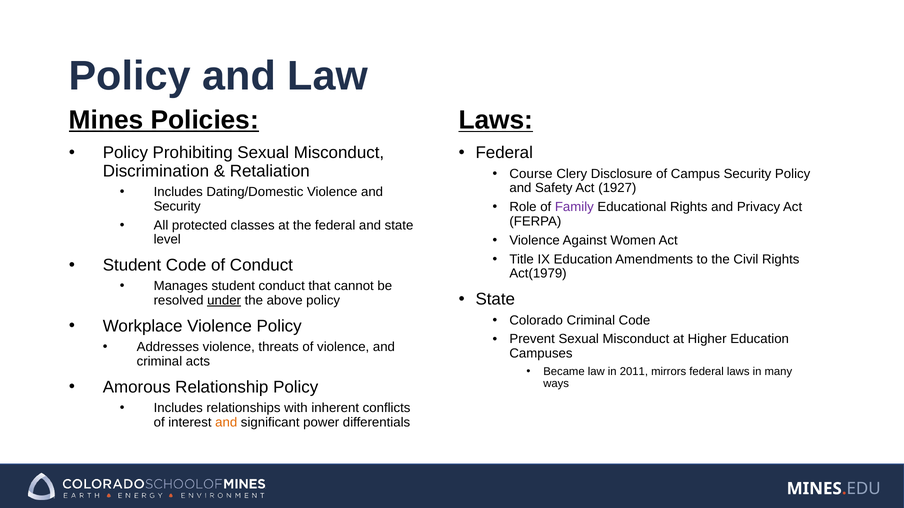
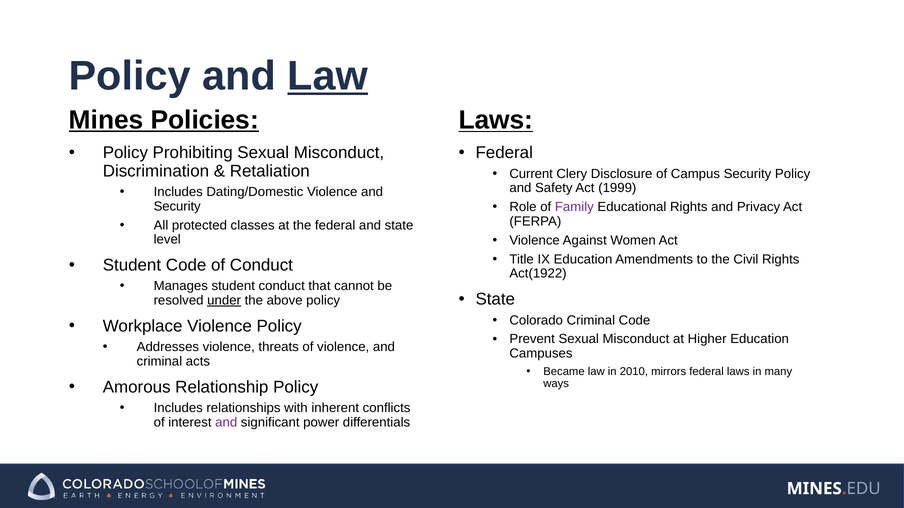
Law underline: none -> present (328, 76)
Course: Course -> Current (531, 174)
1927: 1927 -> 1999 (617, 188)
Act(1979: Act(1979 -> Act(1922 (538, 274)
2011: 2011 -> 2010 (634, 372)
and colour: orange -> purple (226, 423)
